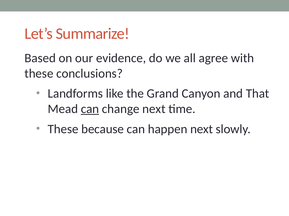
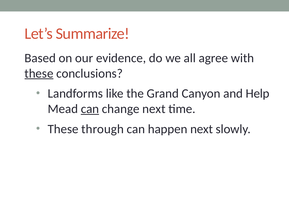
these underline: none -> present (39, 74)
That: That -> Help (258, 94)
because: because -> through (103, 130)
